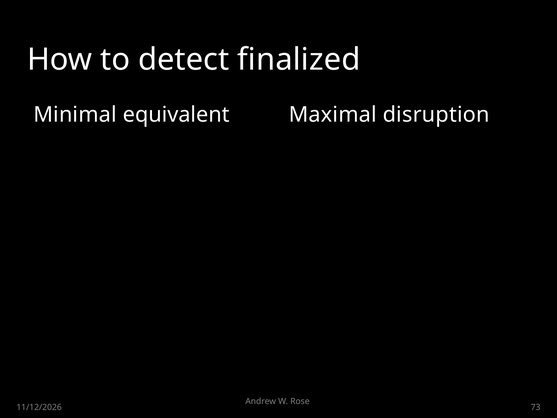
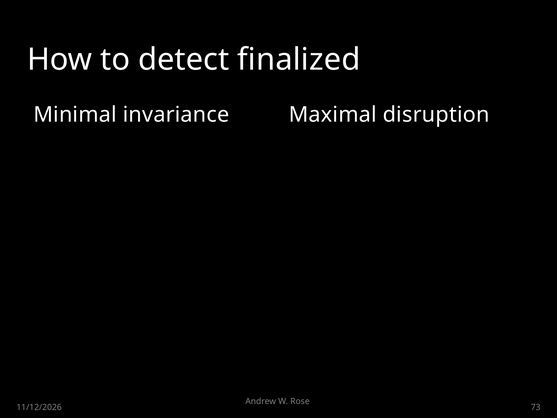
equivalent: equivalent -> invariance (176, 115)
